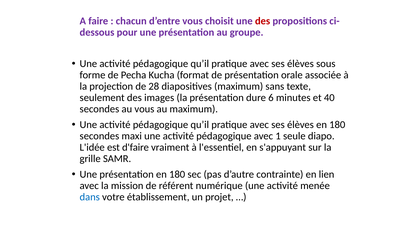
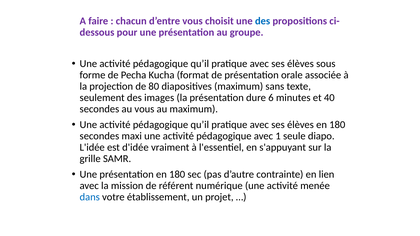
des colour: red -> blue (263, 21)
28: 28 -> 80 (154, 87)
d'faire: d'faire -> d'idée (135, 148)
